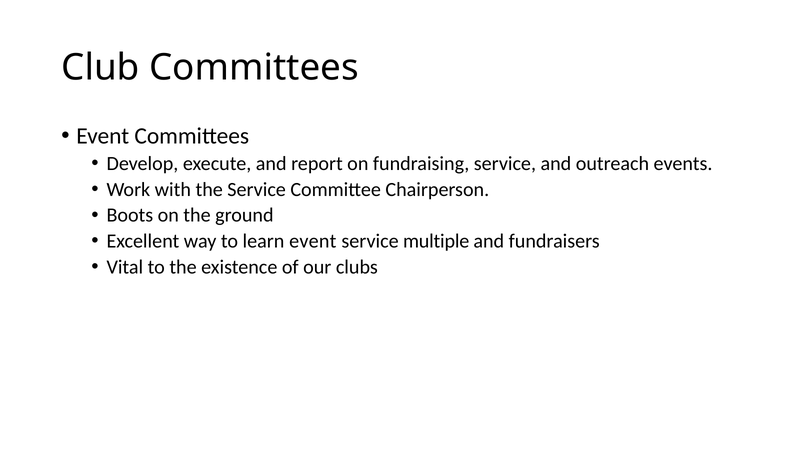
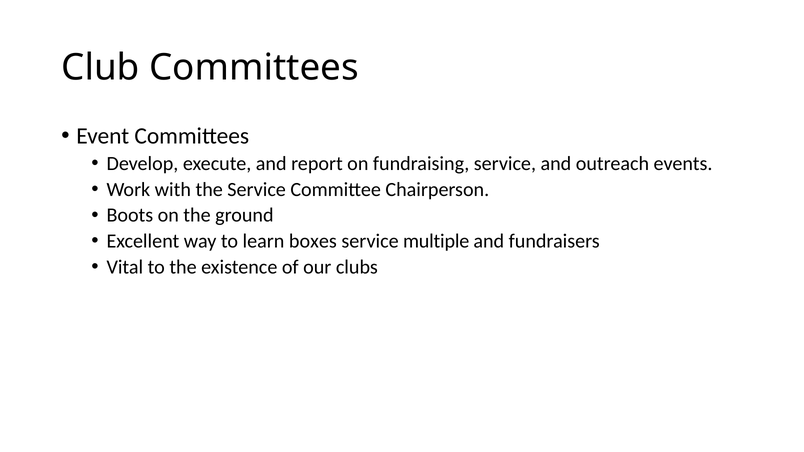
learn event: event -> boxes (313, 241)
